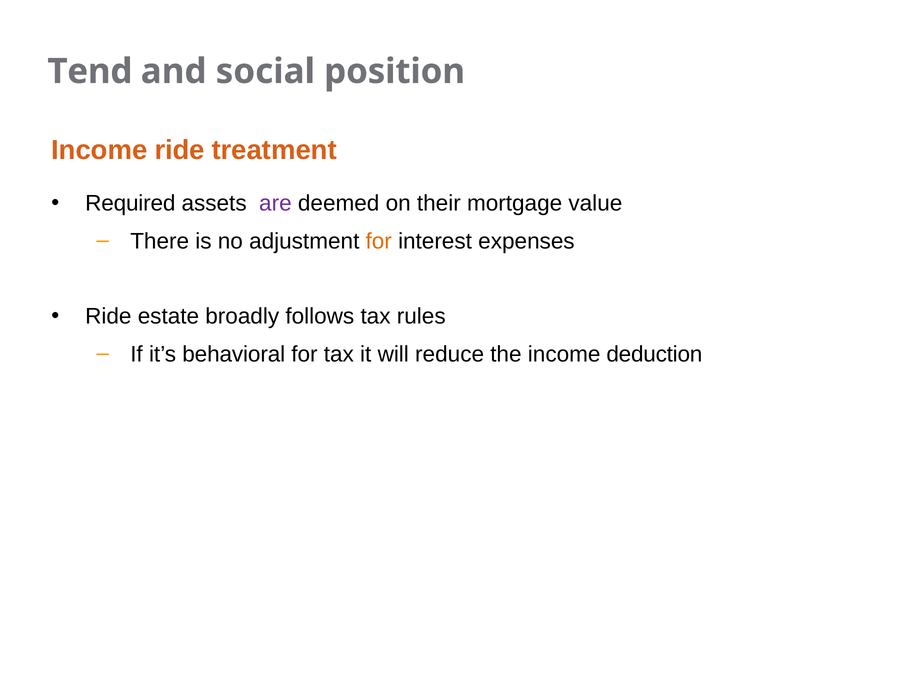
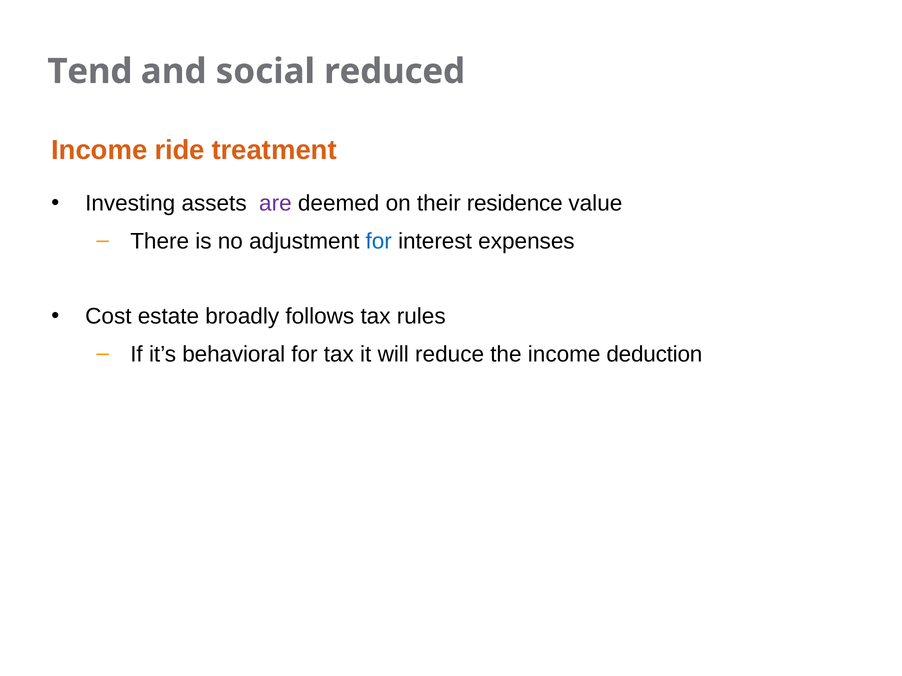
position: position -> reduced (395, 71)
Required: Required -> Investing (130, 204)
mortgage: mortgage -> residence (515, 204)
for colour: orange -> blue (379, 241)
Ride: Ride -> Cost (108, 317)
